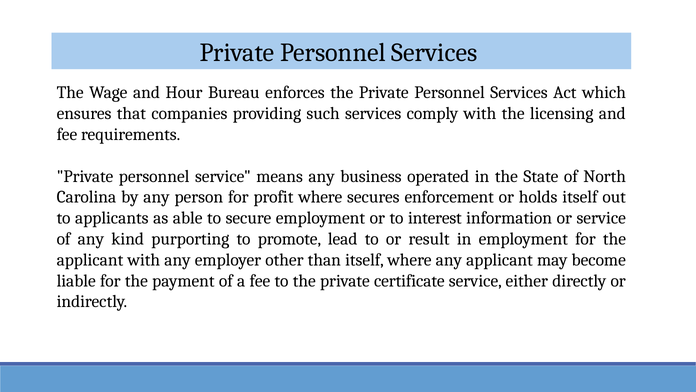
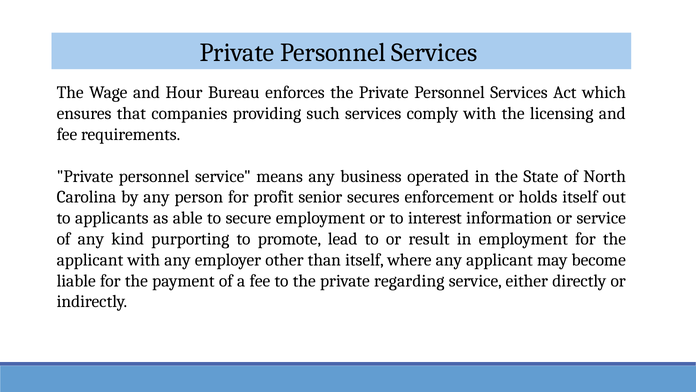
profit where: where -> senior (320, 197)
certificate: certificate -> regarding (409, 280)
